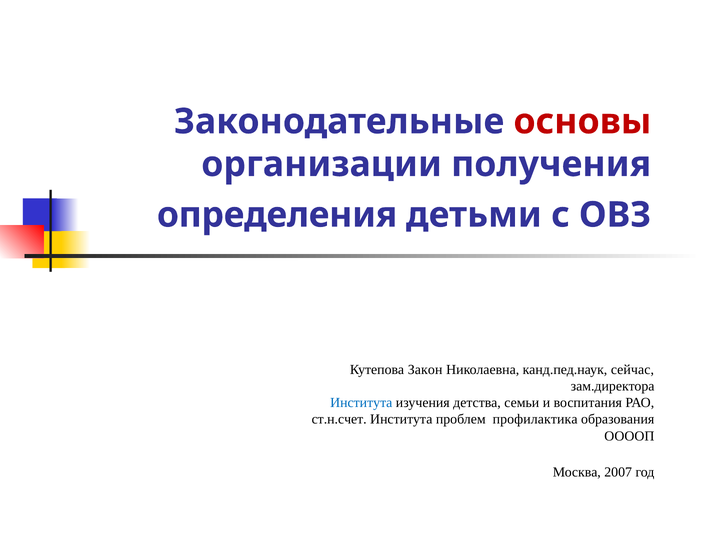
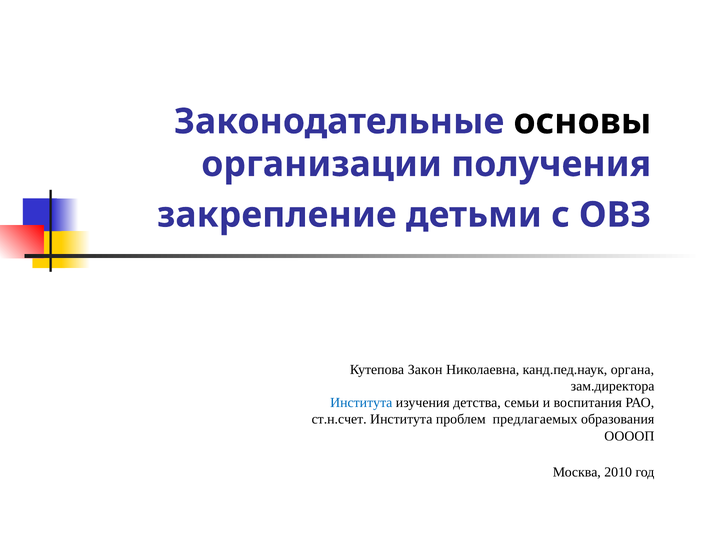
основы colour: red -> black (582, 122)
определения: определения -> закрепление (277, 215)
сейчас: сейчас -> органа (632, 369)
профилактика: профилактика -> предлагаемых (535, 419)
2007: 2007 -> 2010 (618, 472)
